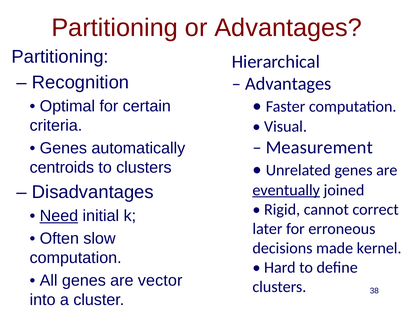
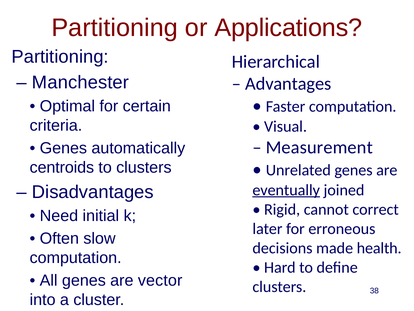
or Advantages: Advantages -> Applications (288, 28)
Recognition: Recognition -> Manchester (80, 82)
Need underline: present -> none (59, 216)
kernel: kernel -> health (379, 248)
